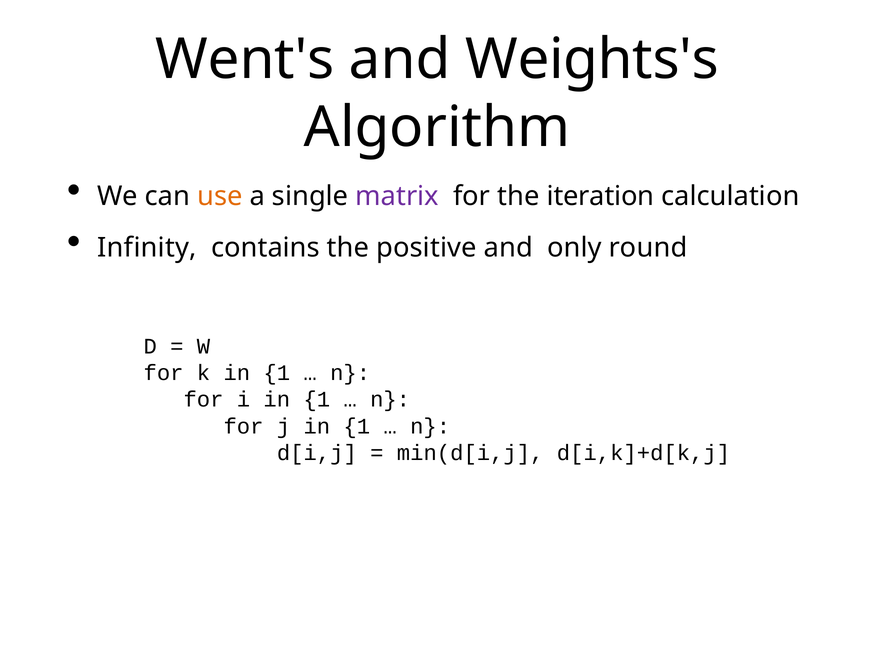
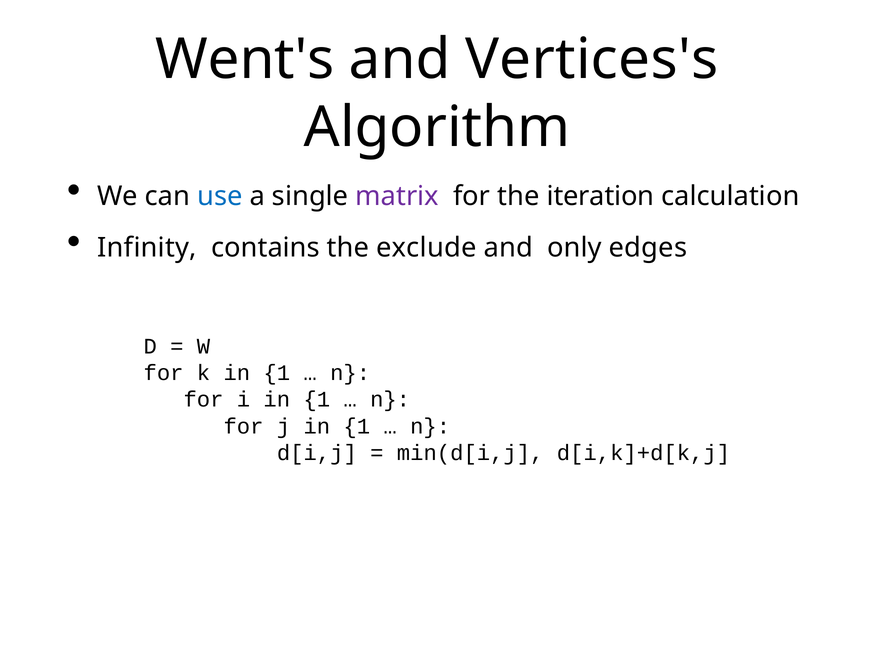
Weights's: Weights's -> Vertices's (592, 60)
use colour: orange -> blue (220, 196)
positive: positive -> exclude (426, 247)
round: round -> edges (648, 247)
